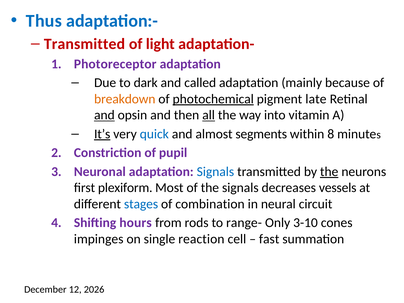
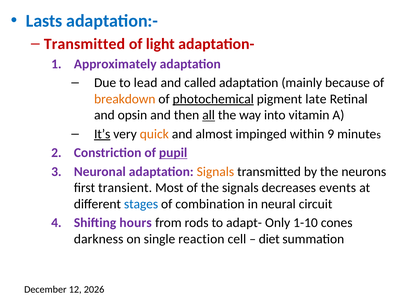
Thus: Thus -> Lasts (44, 21)
Photoreceptor: Photoreceptor -> Approximately (115, 64)
dark: dark -> lead (146, 83)
and underline: present -> none (104, 115)
quick colour: blue -> orange (154, 134)
segments: segments -> impinged (261, 134)
8: 8 -> 9 (331, 134)
pupil underline: none -> present (173, 153)
Signals colour: blue -> orange (215, 172)
the underline: present -> none (329, 172)
plexiform: plexiform -> transient (125, 188)
vessels: vessels -> events (338, 188)
range-: range- -> adapt- (244, 223)
3-10: 3-10 -> 1-10 (305, 223)
impinges: impinges -> darkness (99, 239)
fast: fast -> diet (269, 239)
